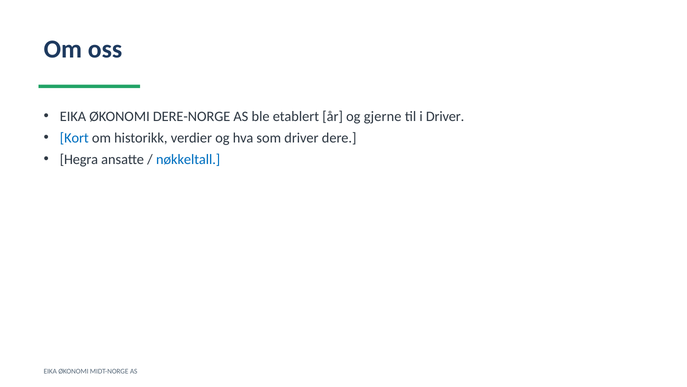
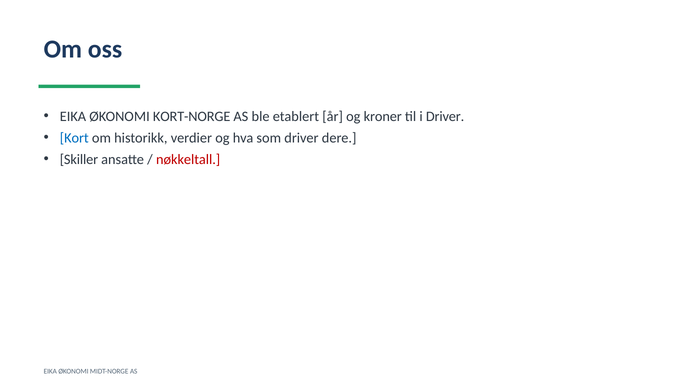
DERE-NORGE: DERE-NORGE -> KORT-NORGE (192, 116)
gjerne: gjerne -> kroner (383, 116)
Hegra: Hegra -> Skiller (79, 159)
nøkkeltall colour: blue -> red (188, 159)
